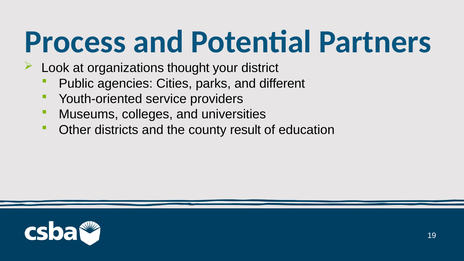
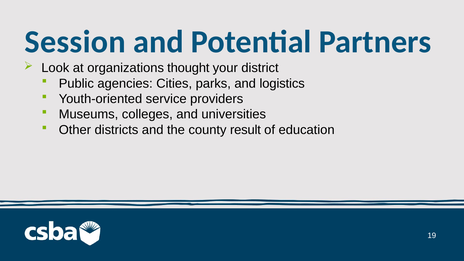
Process: Process -> Session (75, 42)
different: different -> logistics (282, 83)
